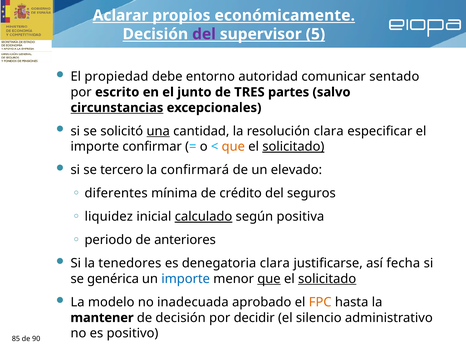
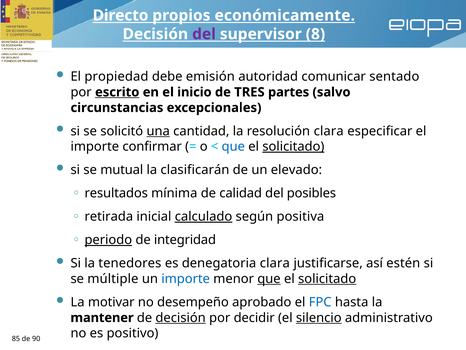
Aclarar: Aclarar -> Directo (121, 15)
5: 5 -> 8 (315, 34)
entorno: entorno -> emisión (210, 77)
escrito underline: none -> present (117, 92)
junto: junto -> inicio (194, 92)
circunstancias underline: present -> none (117, 108)
que colour: orange -> blue (233, 146)
tercero: tercero -> mutual (122, 170)
confirmará: confirmará -> clasificarán (195, 170)
diferentes: diferentes -> resultados (116, 193)
crédito: crédito -> calidad (241, 193)
seguros: seguros -> posibles (311, 193)
liquidez: liquidez -> retirada (109, 216)
periodo underline: none -> present (108, 240)
anteriores: anteriores -> integridad (185, 240)
fecha: fecha -> estén (403, 263)
genérica: genérica -> múltiple (113, 278)
modelo: modelo -> motivar (111, 302)
inadecuada: inadecuada -> desempeño (193, 302)
FPC colour: orange -> blue (320, 302)
decisión underline: none -> present (181, 317)
silencio underline: none -> present (319, 317)
